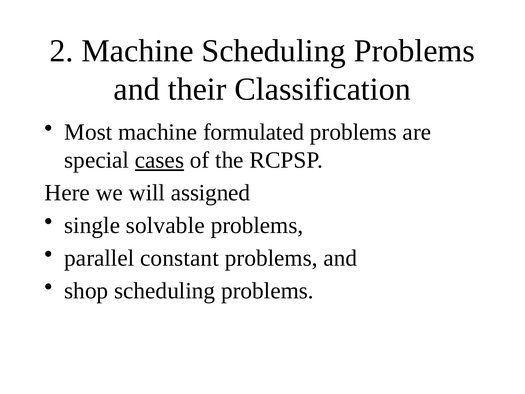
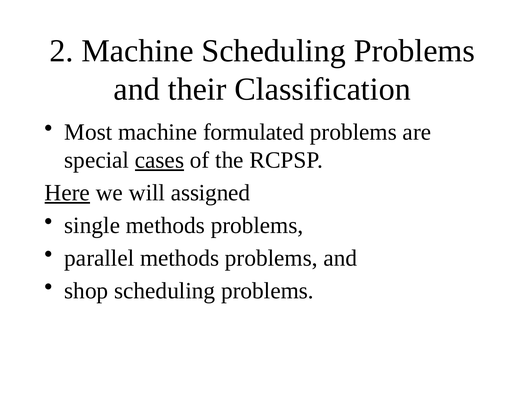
Here underline: none -> present (67, 193)
single solvable: solvable -> methods (165, 225)
parallel constant: constant -> methods (180, 258)
